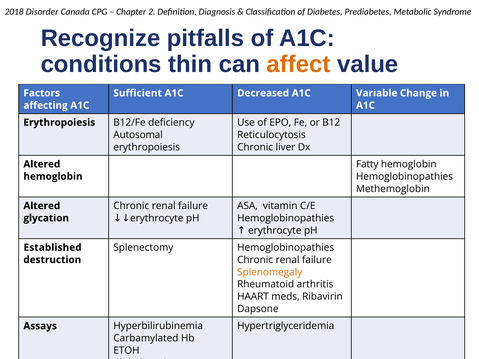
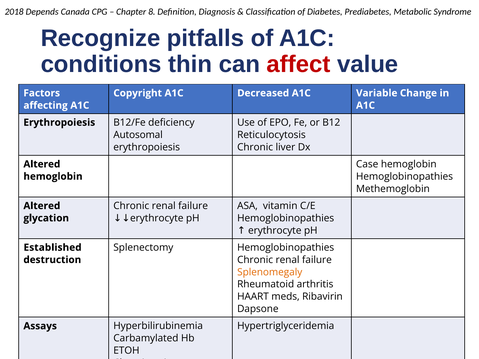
Disorder: Disorder -> Depends (42, 12)
2: 2 -> 8 (152, 12)
affect colour: orange -> red (299, 64)
Sufficient: Sufficient -> Copyright (138, 93)
Fatty: Fatty -> Case (367, 164)
